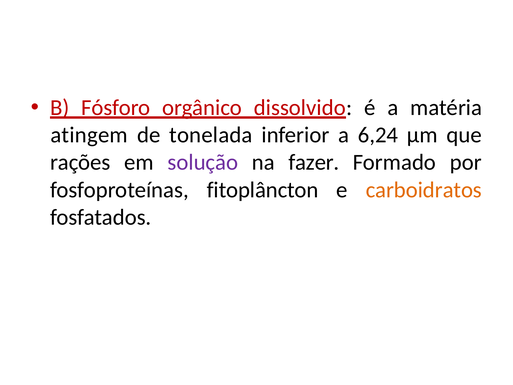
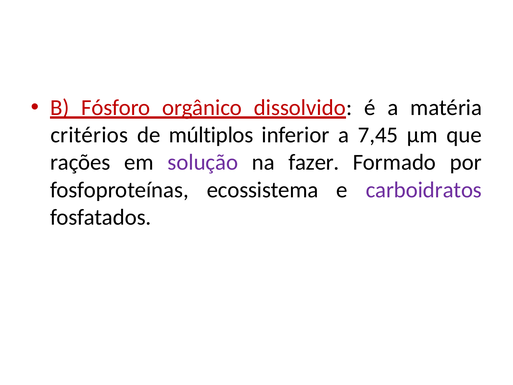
atingem: atingem -> critérios (89, 135)
tonelada: tonelada -> múltiplos (211, 135)
6,24: 6,24 -> 7,45 (378, 135)
fitoplâncton: fitoplâncton -> ecossistema (263, 190)
carboidratos colour: orange -> purple (424, 190)
